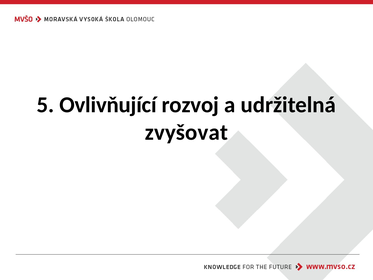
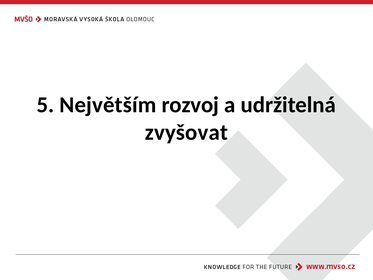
Ovlivňující: Ovlivňující -> Největším (108, 105)
